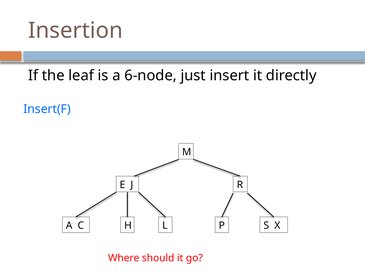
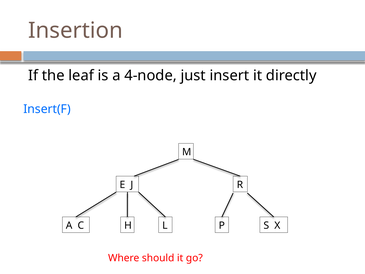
6-node: 6-node -> 4-node (151, 76)
